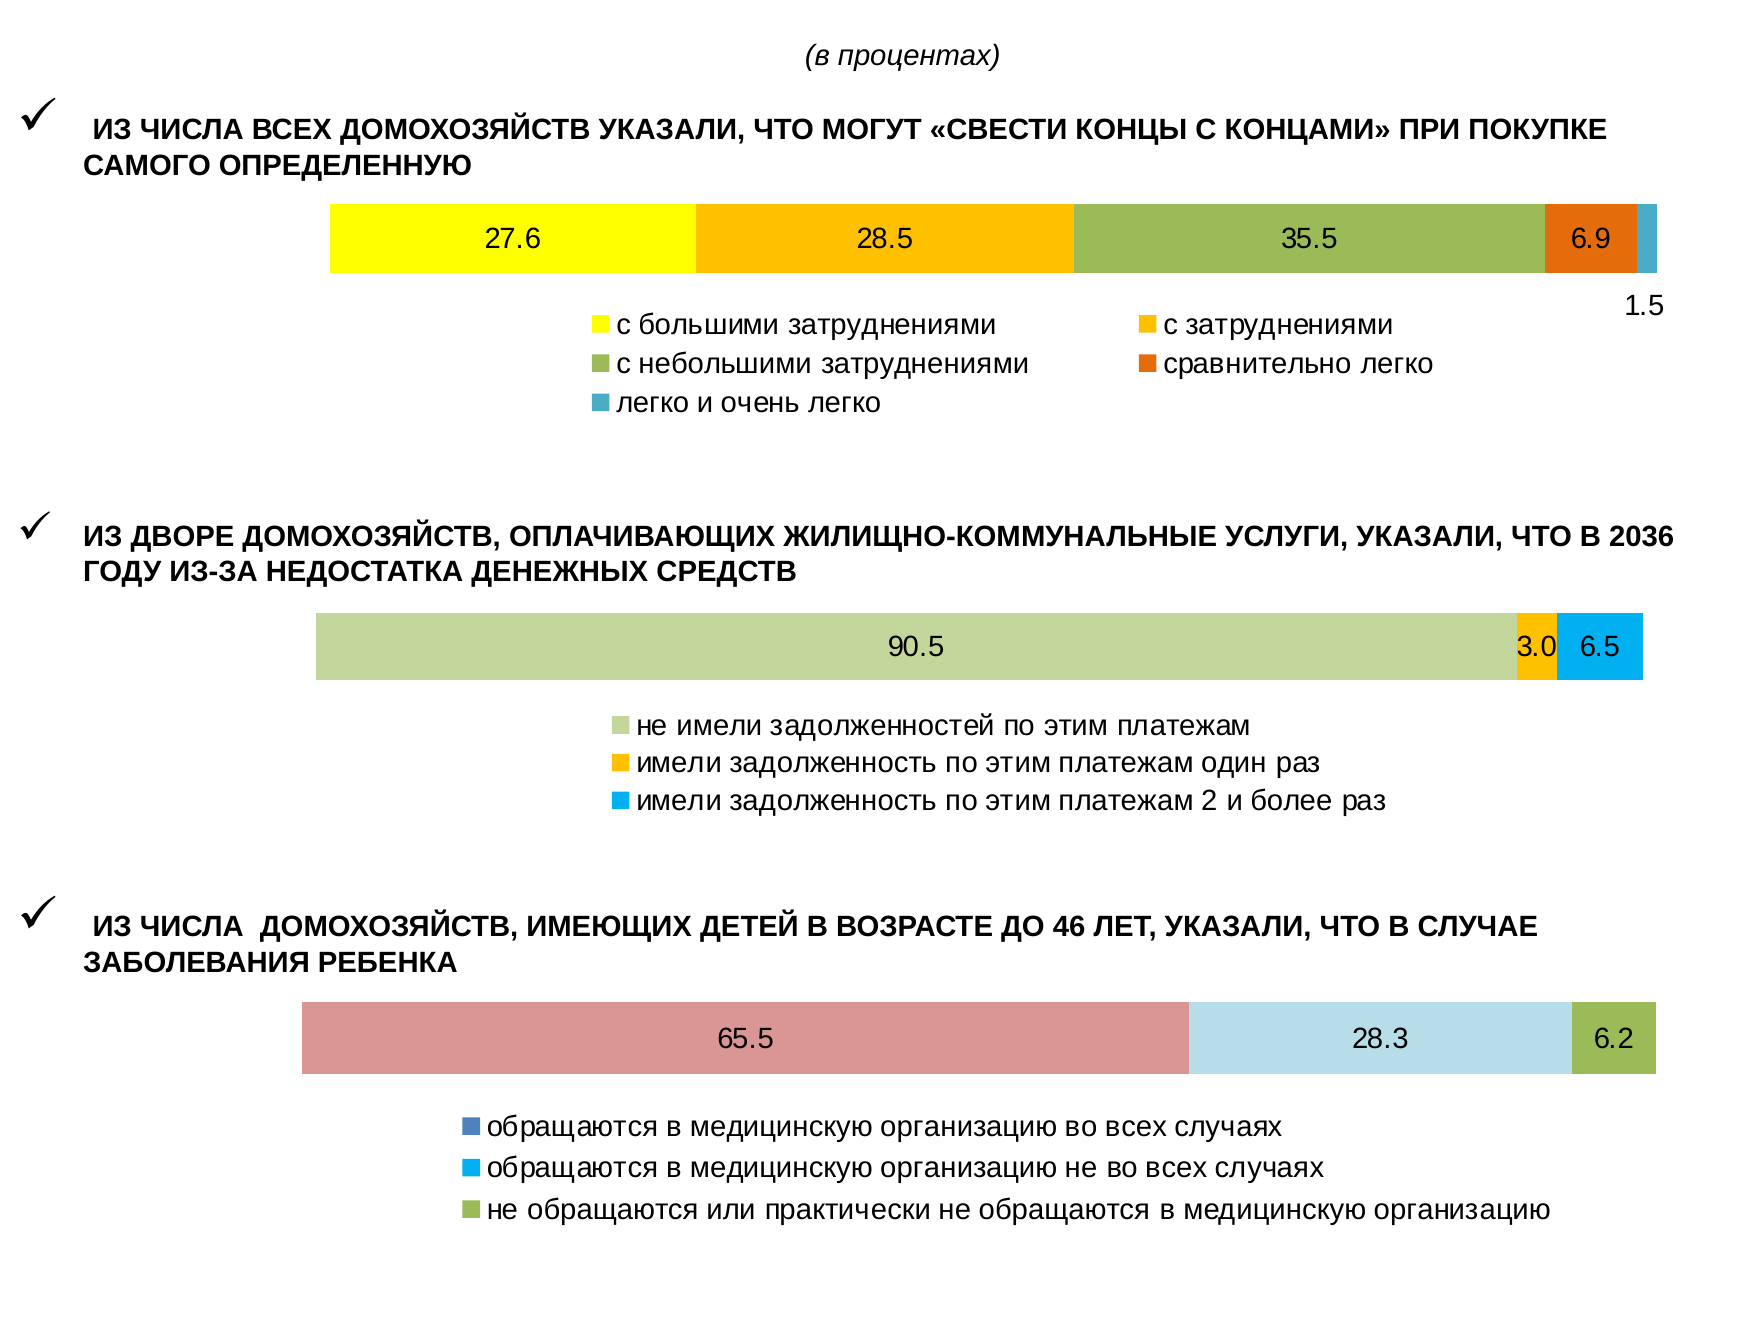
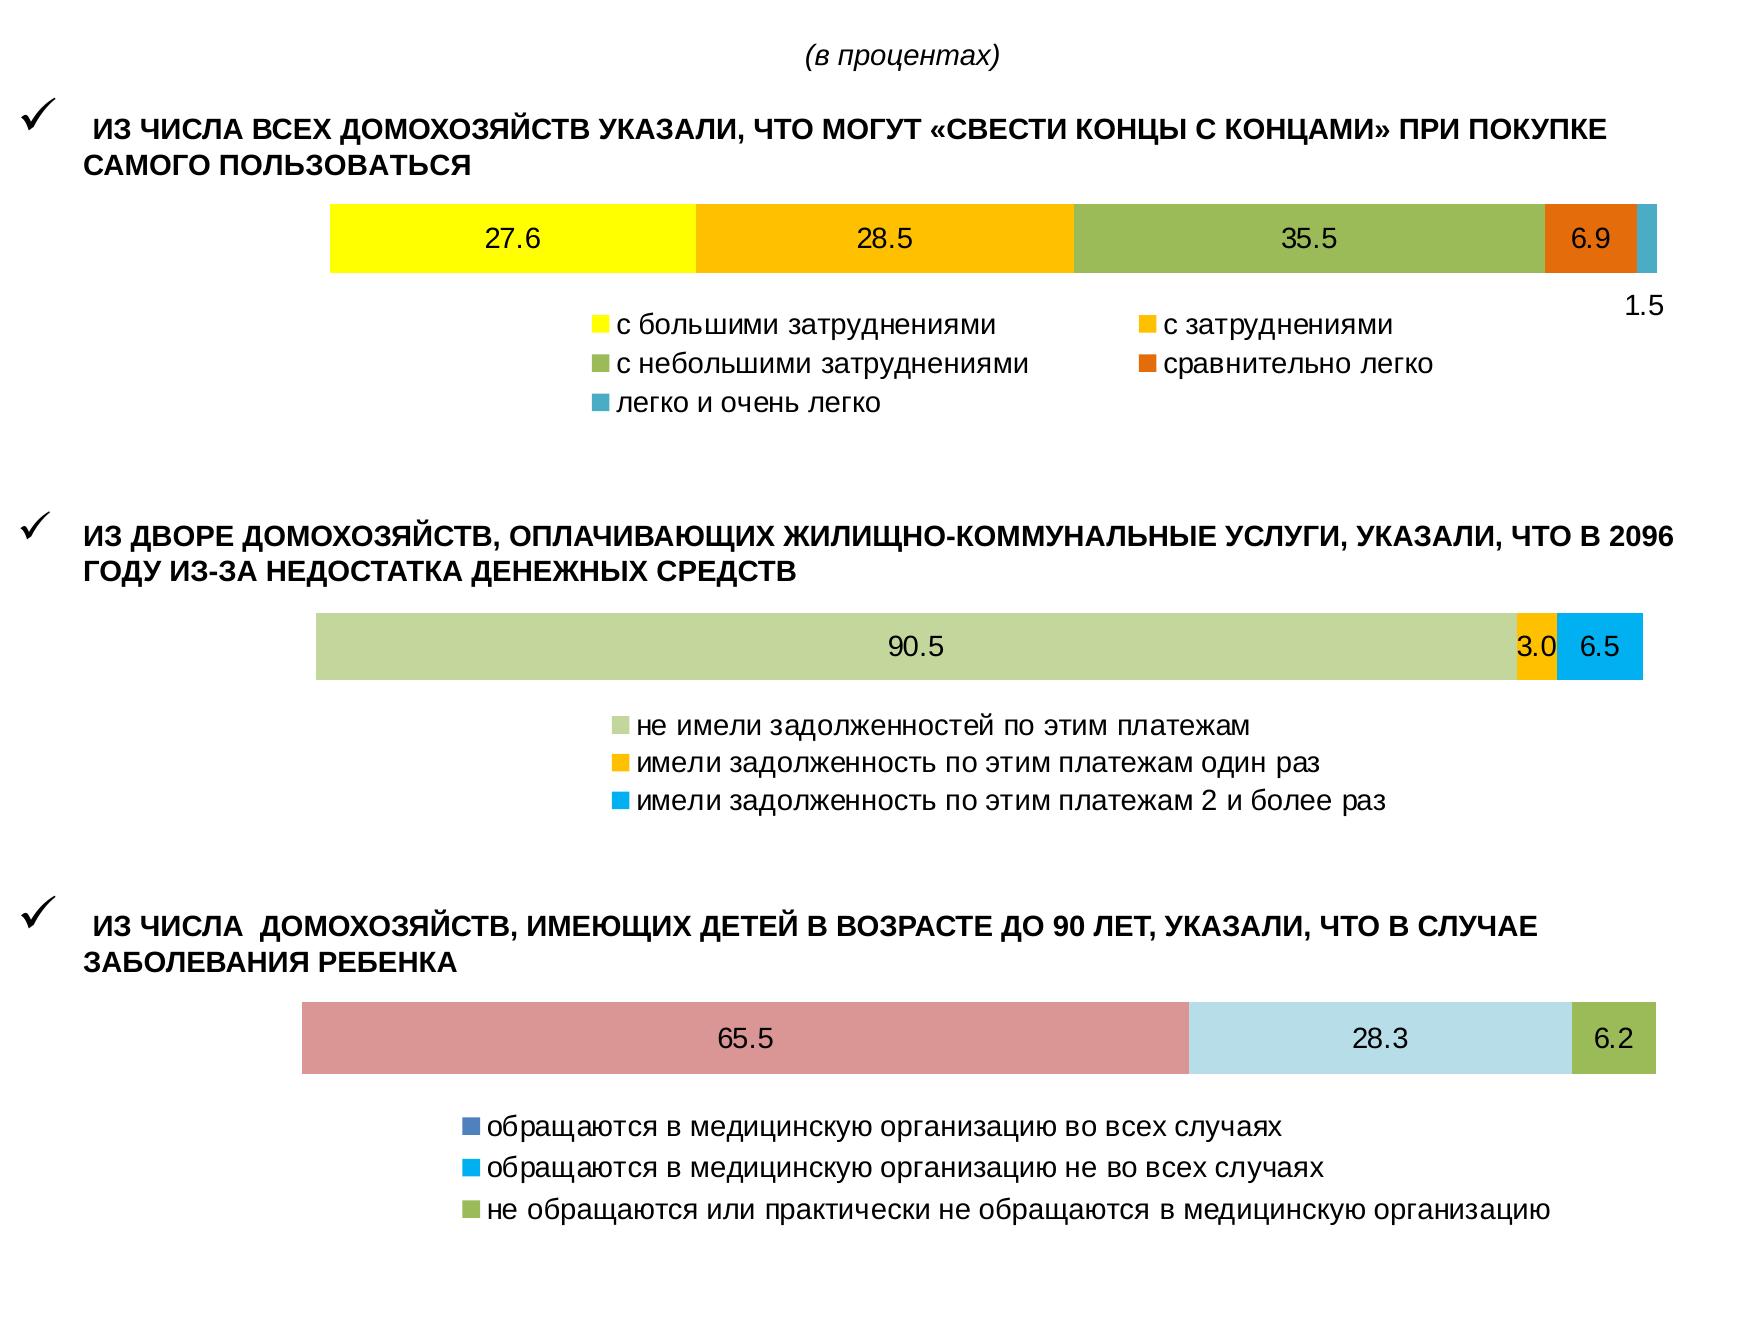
ОПРЕДЕЛЕННУЮ: ОПРЕДЕЛЕННУЮ -> ПОЛЬЗОВАТЬСЯ (345, 166)
2036: 2036 -> 2096 (1642, 537)
46: 46 -> 90 (1069, 926)
